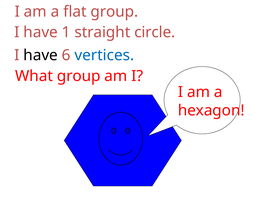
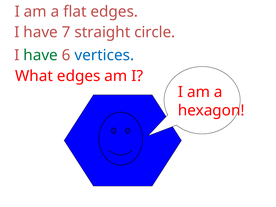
flat group: group -> edges (114, 12)
1: 1 -> 7 (66, 32)
have colour: black -> green (41, 55)
What group: group -> edges (79, 76)
